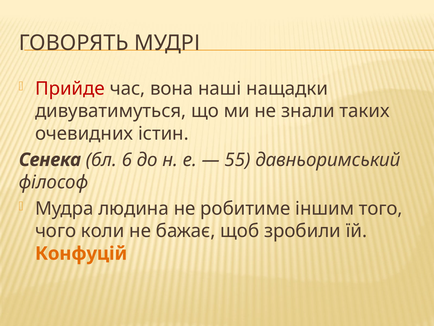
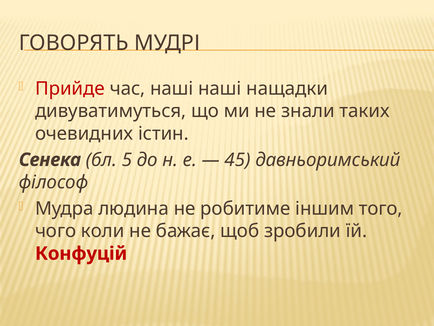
час вона: вона -> наші (172, 88)
6: 6 -> 5 (127, 160)
55: 55 -> 45 (237, 160)
Конфуцій colour: orange -> red (81, 253)
